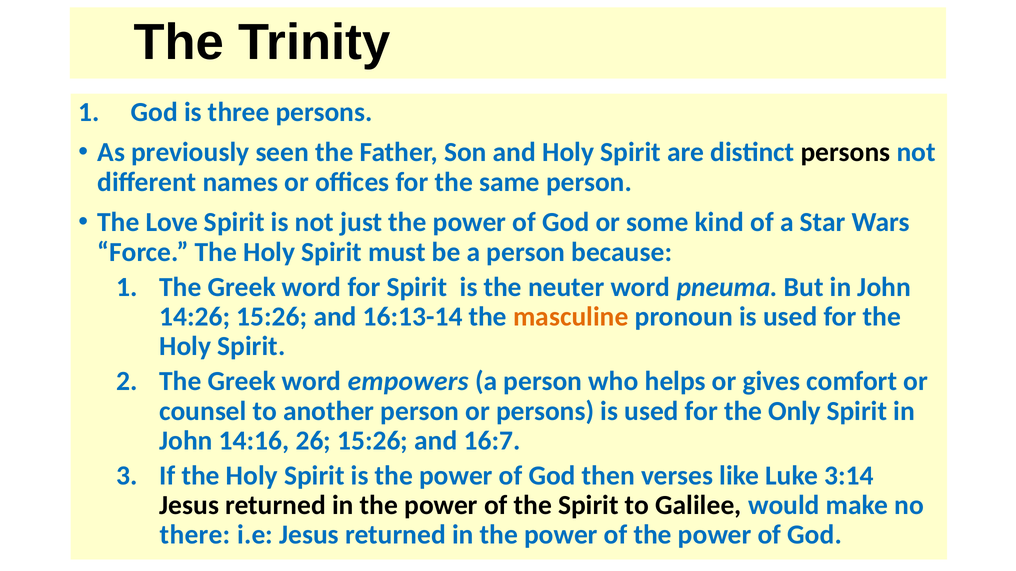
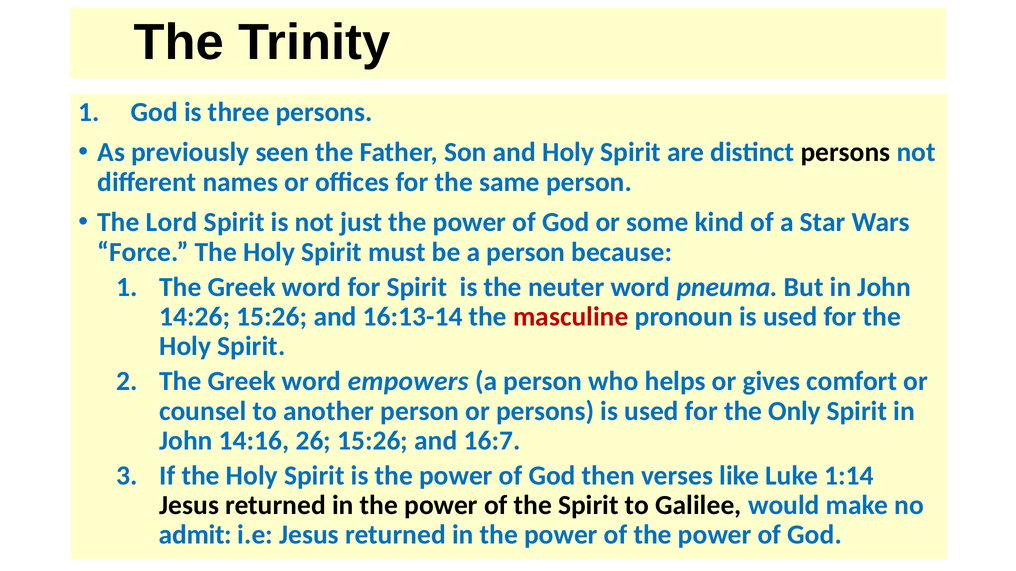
Love: Love -> Lord (172, 223)
masculine colour: orange -> red (571, 317)
3:14: 3:14 -> 1:14 (849, 476)
there: there -> admit (195, 535)
